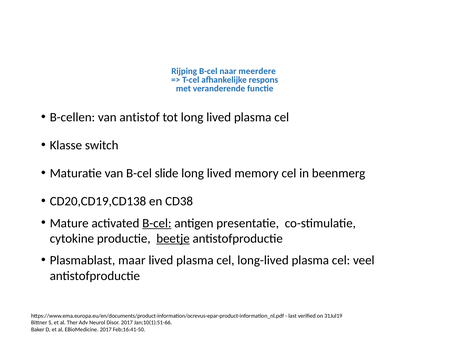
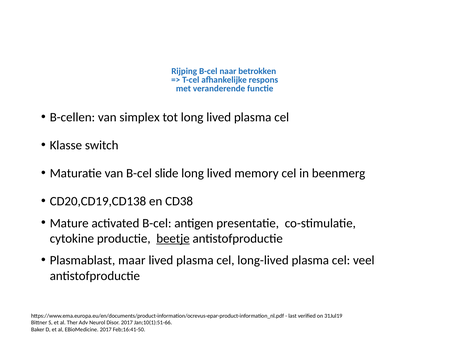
meerdere: meerdere -> betrokken (257, 71)
antistof: antistof -> simplex (140, 117)
B-cel underline: present -> none (157, 223)
